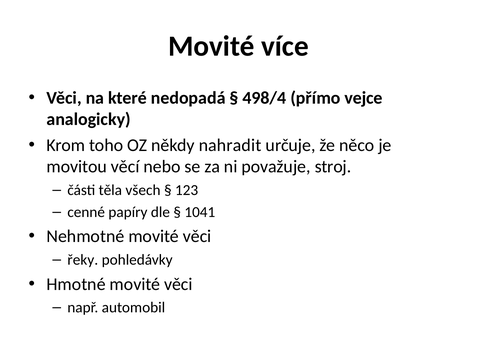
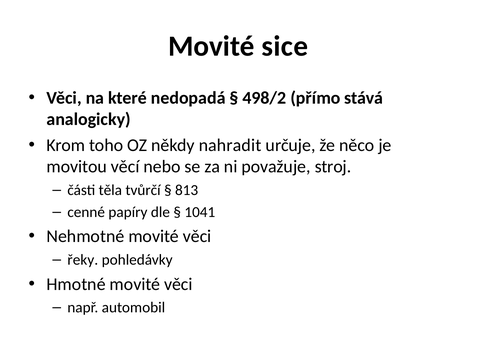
více: více -> sice (285, 46)
498/4: 498/4 -> 498/2 (264, 98)
vejce: vejce -> stává (364, 98)
všech: všech -> tvůrčí (143, 190)
123: 123 -> 813 (187, 190)
